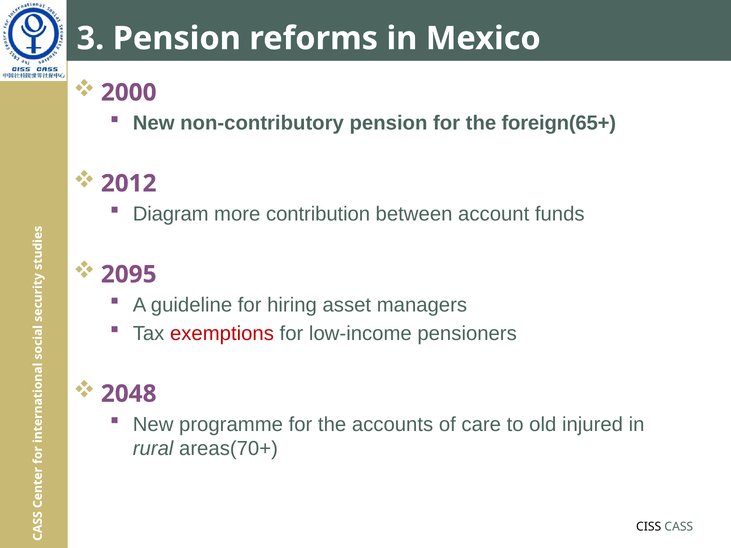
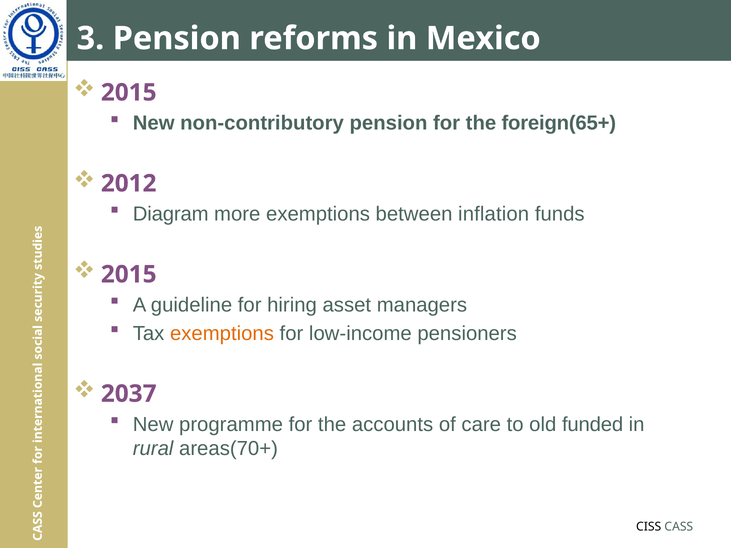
2000: 2000 -> 2015 (129, 93)
more contribution: contribution -> exemptions (318, 214)
account: account -> inflation (494, 214)
2095: 2095 -> 2015 (129, 275)
exemptions colour: red -> orange (222, 334)
2048: 2048 -> 2037 (129, 394)
injured: injured -> funded (593, 424)
